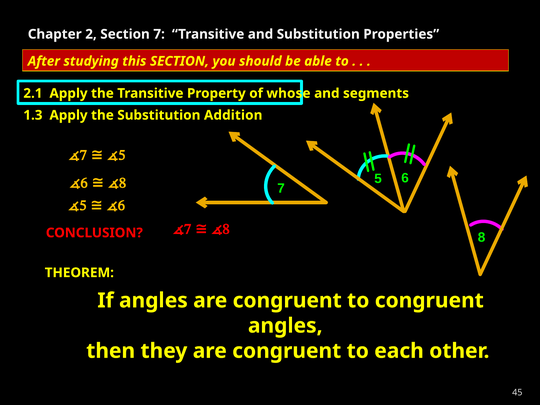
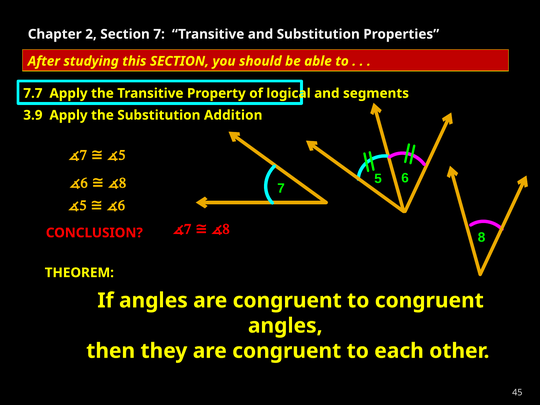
2.1: 2.1 -> 7.7 (33, 93)
whose: whose -> logical (289, 93)
1.3: 1.3 -> 3.9 (33, 115)
